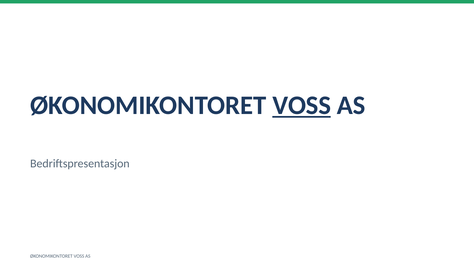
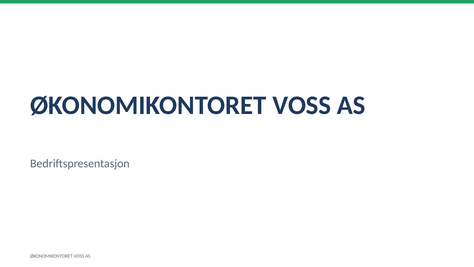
VOSS underline: present -> none (302, 105)
